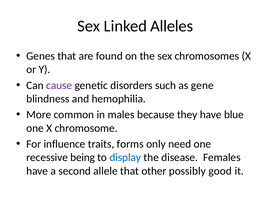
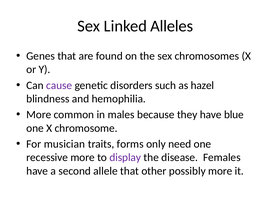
gene: gene -> hazel (202, 86)
influence: influence -> musician (64, 144)
recessive being: being -> more (83, 158)
display colour: blue -> purple (125, 158)
possibly good: good -> more (220, 171)
